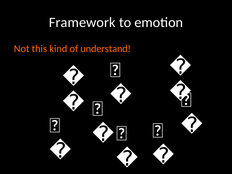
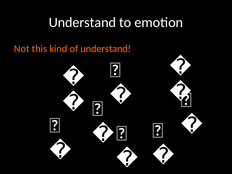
Framework: Framework -> Understand (82, 22)
